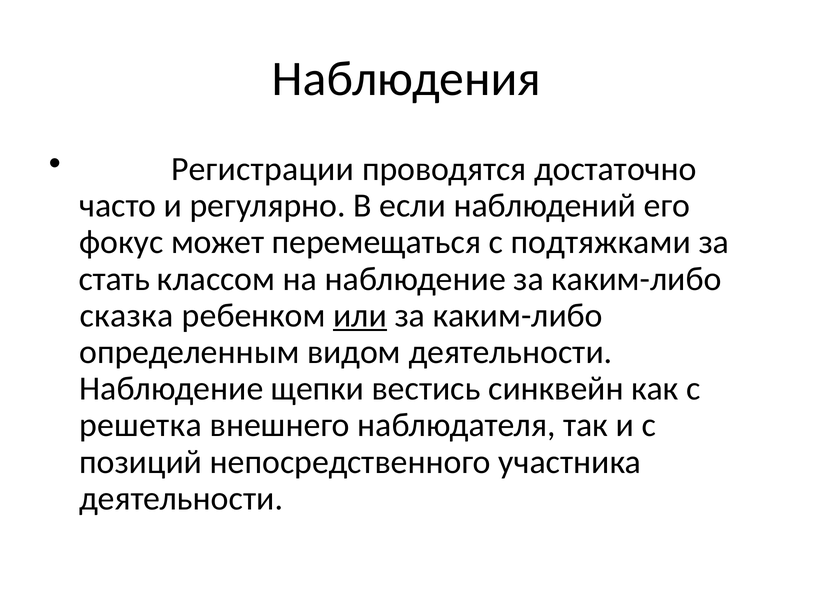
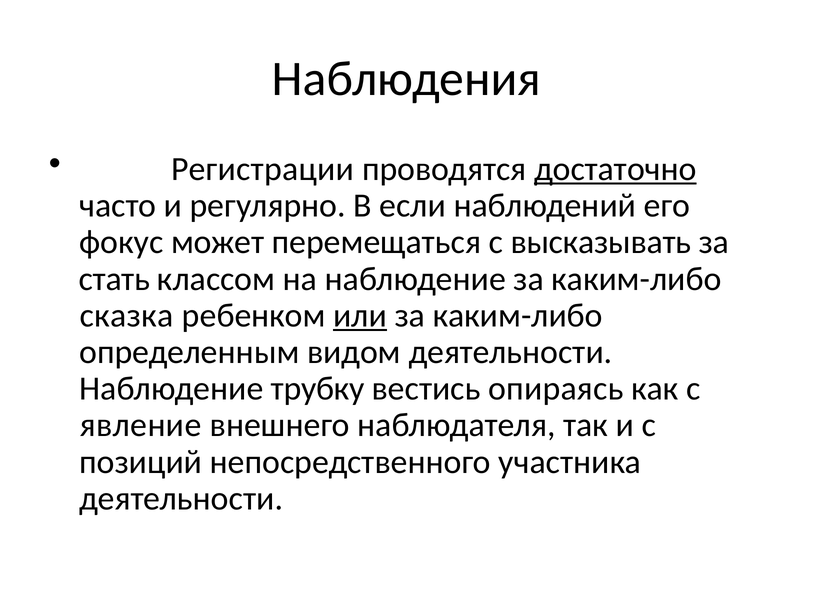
достаточно underline: none -> present (615, 169)
подтяжками: подтяжками -> высказывать (601, 242)
щепки: щепки -> трубку (318, 389)
синквейн: синквейн -> опираясь (556, 389)
решетка: решетка -> явление (141, 425)
